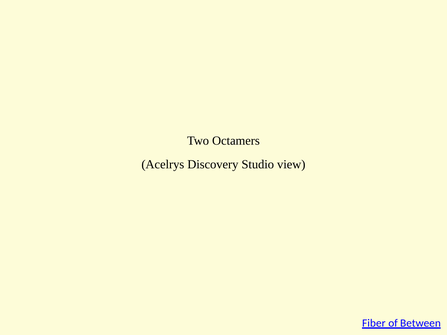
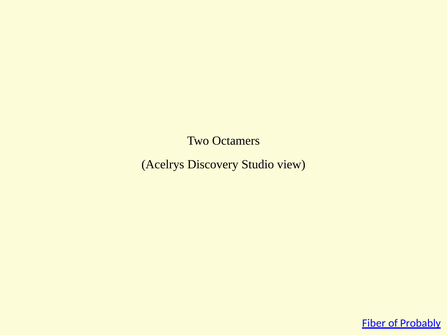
Between: Between -> Probably (420, 323)
